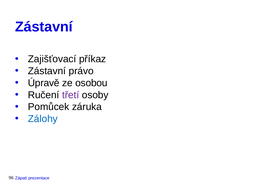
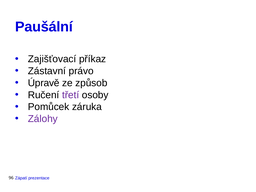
Zástavní: Zástavní -> Paušální (44, 27)
osobou: osobou -> způsob (91, 83)
Zálohy colour: blue -> purple (43, 119)
